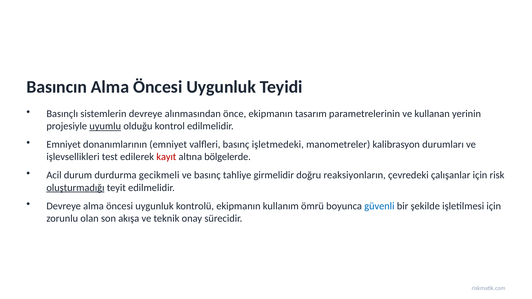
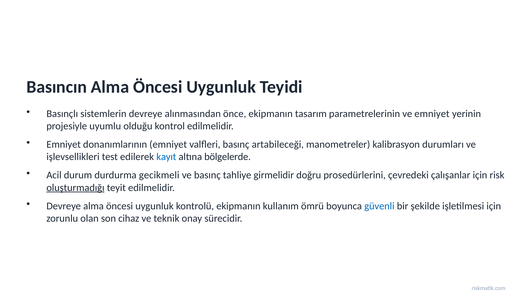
ve kullanan: kullanan -> emniyet (432, 114)
uyumlu underline: present -> none (105, 126)
işletmedeki: işletmedeki -> artabileceği (278, 145)
kayıt colour: red -> blue (166, 157)
reaksiyonların: reaksiyonların -> prosedürlerini (355, 175)
akışa: akışa -> cihaz (129, 219)
